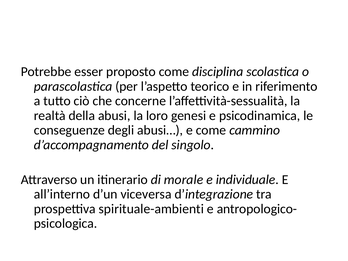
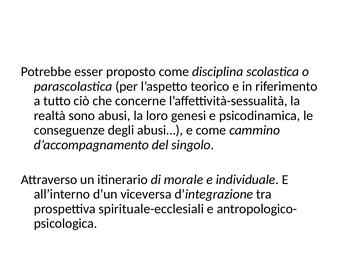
della: della -> sono (82, 116)
spirituale-ambienti: spirituale-ambienti -> spirituale-ecclesiali (151, 209)
